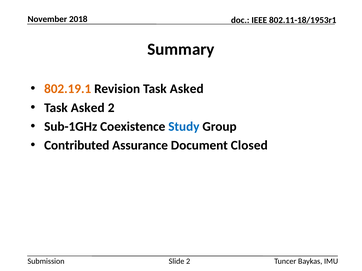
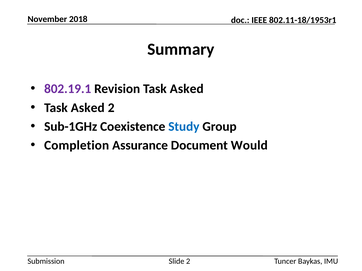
802.19.1 colour: orange -> purple (68, 89)
Contributed: Contributed -> Completion (77, 146)
Closed: Closed -> Would (249, 146)
